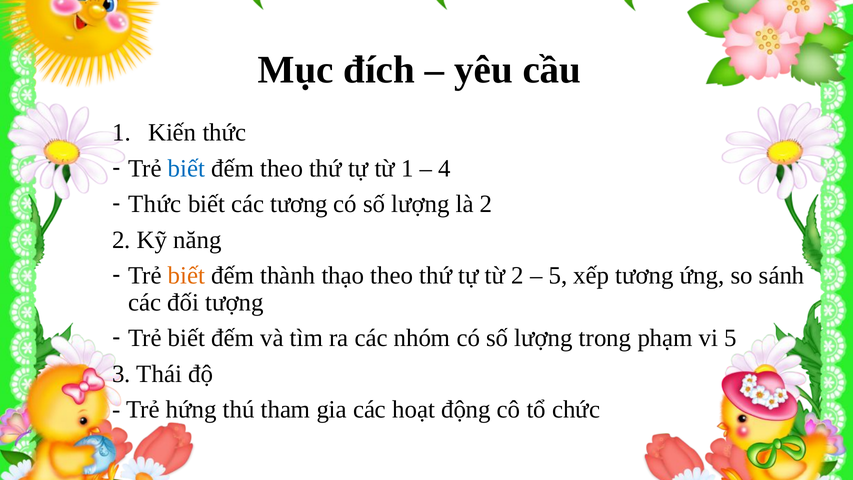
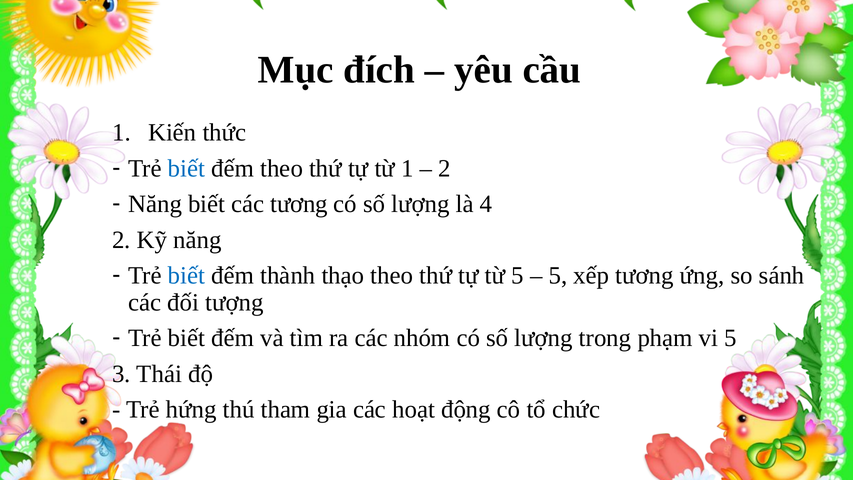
4: 4 -> 2 (445, 168)
Thức: Thức -> Năng (155, 204)
là 2: 2 -> 4 (486, 204)
biết colour: orange -> blue (186, 276)
từ 2: 2 -> 5 (518, 276)
